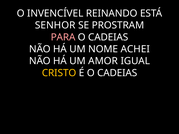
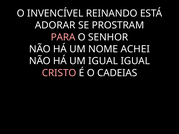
SENHOR: SENHOR -> ADORAR (55, 25)
CADEIAS: CADEIAS -> SENHOR (108, 37)
UM AMOR: AMOR -> IGUAL (103, 61)
CRISTO colour: yellow -> pink (59, 73)
